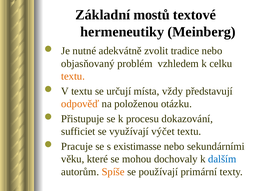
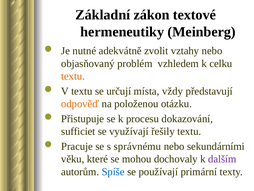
mostů: mostů -> zákon (152, 15)
tradice: tradice -> vztahy (185, 51)
výčet: výčet -> řešily (163, 131)
existimasse: existimasse -> správnému (137, 146)
dalším colour: blue -> purple (222, 159)
Spíše colour: orange -> blue (113, 171)
